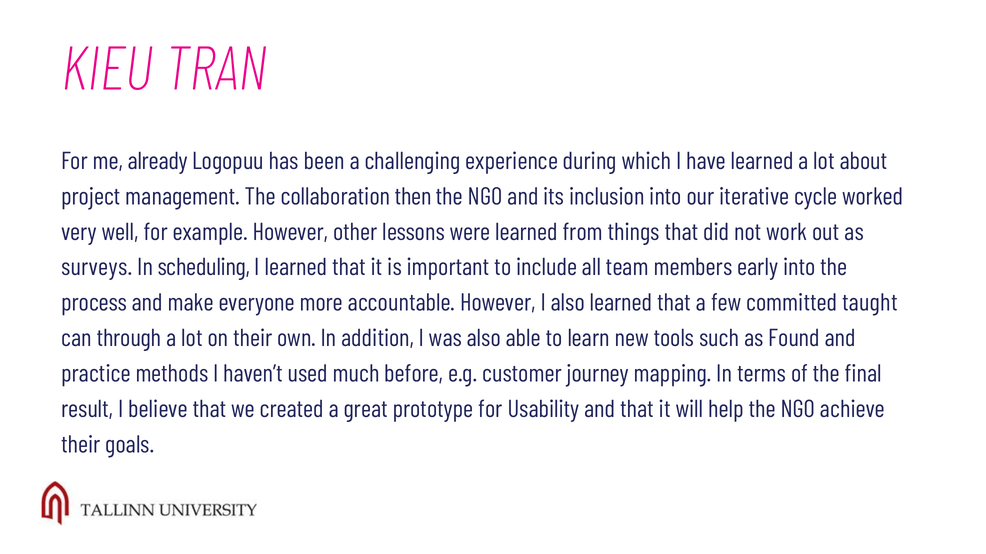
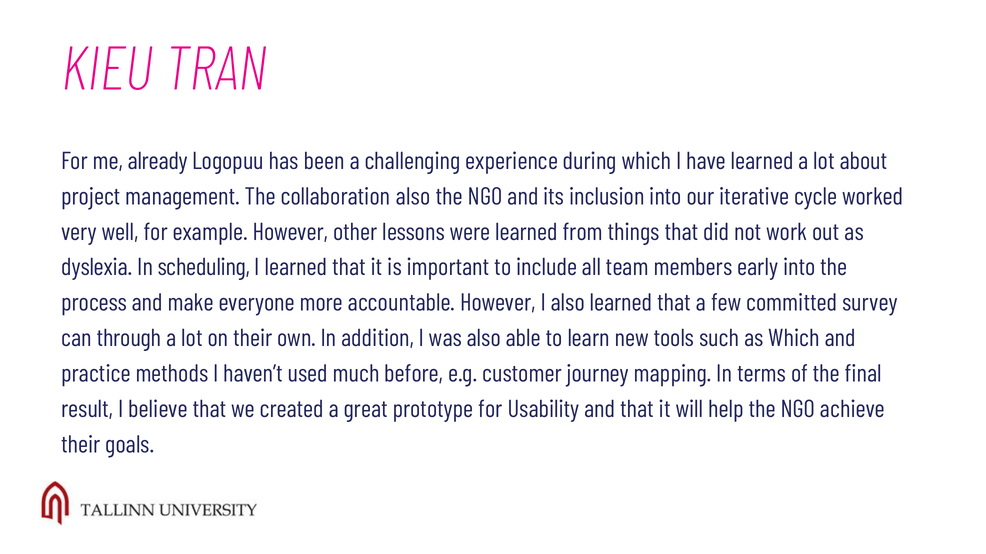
collaboration then: then -> also (413, 197)
surveys: surveys -> dyslexia (97, 268)
taught: taught -> survey (870, 303)
as Found: Found -> Which (794, 339)
